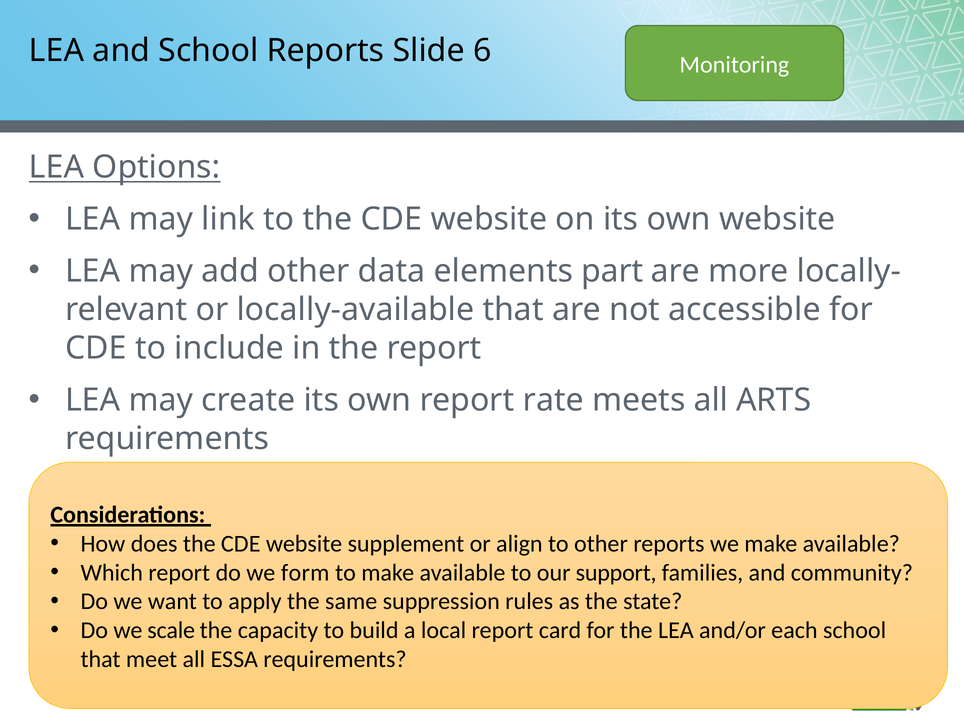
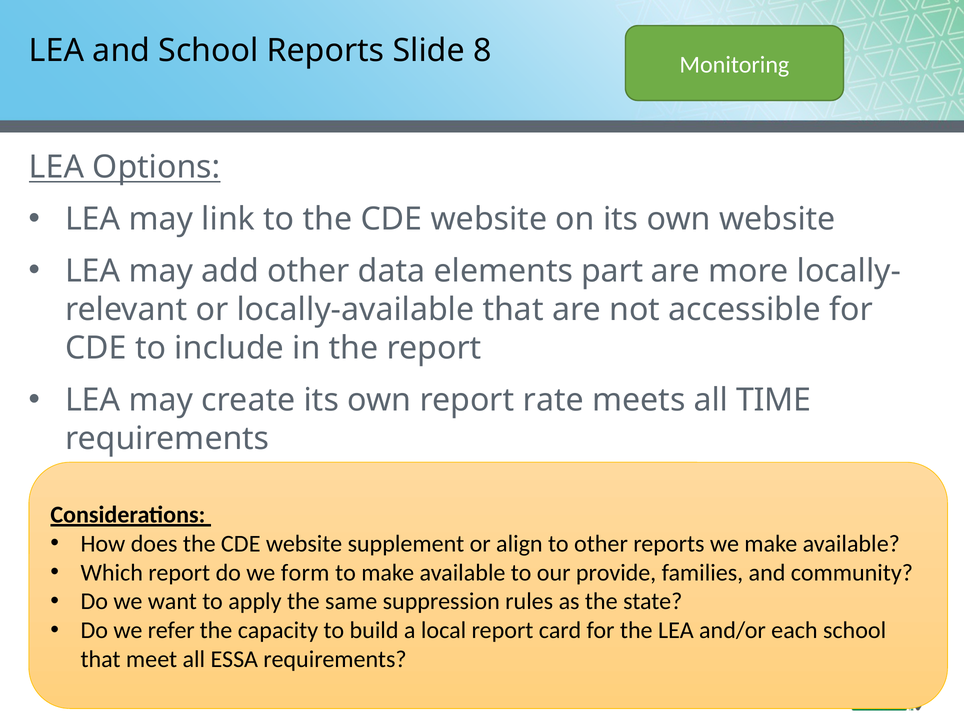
6: 6 -> 8 (482, 50)
ARTS: ARTS -> TIME (774, 400)
support: support -> provide (616, 573)
scale: scale -> refer (171, 630)
